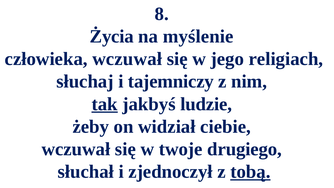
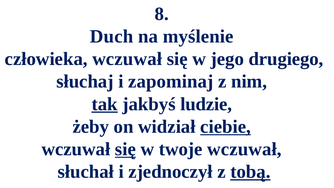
Życia: Życia -> Duch (112, 36)
religiach: religiach -> drugiego (286, 59)
tajemniczy: tajemniczy -> zapominaj (171, 81)
ciebie underline: none -> present (226, 127)
się underline: none -> present (125, 149)
twoje drugiego: drugiego -> wczuwał (244, 149)
